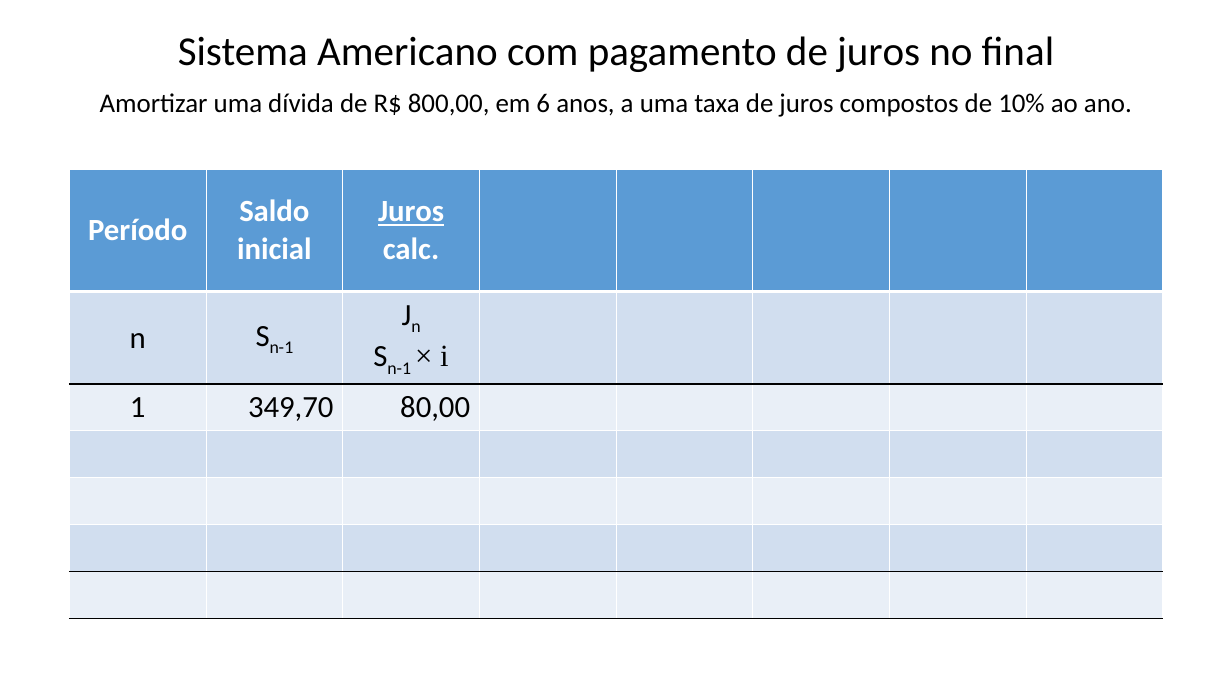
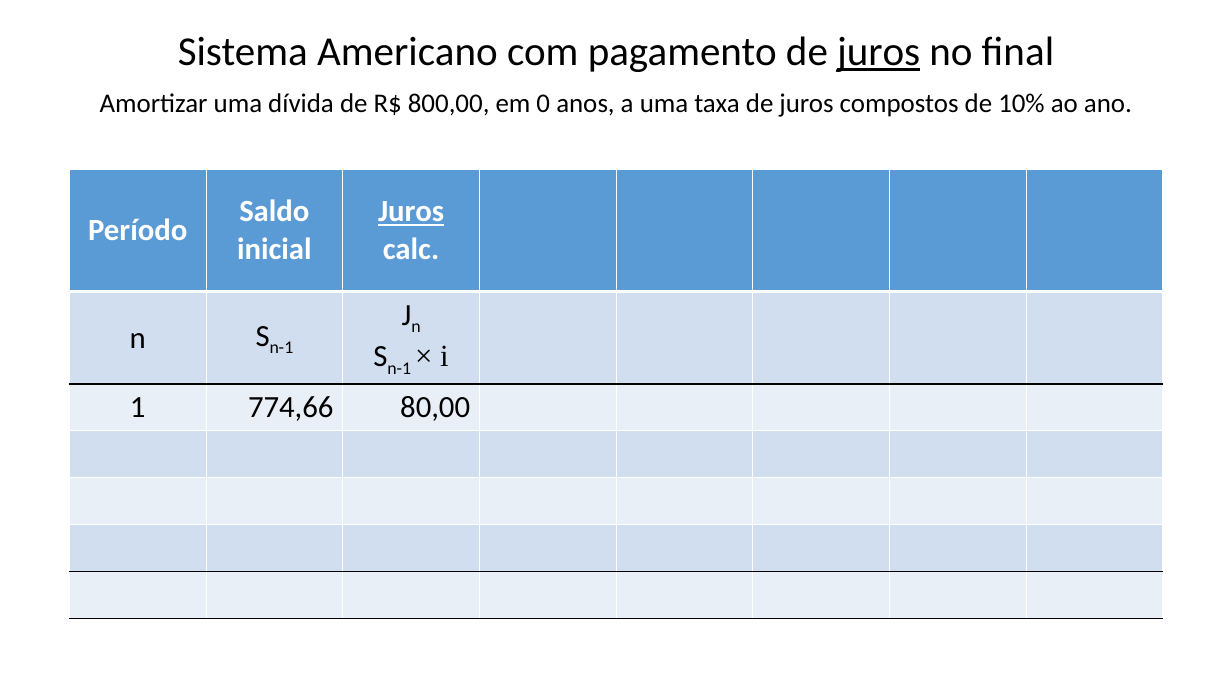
juros underline: none -> present (879, 52)
6: 6 -> 0 (543, 104)
349,70: 349,70 -> 774,66 (291, 407)
